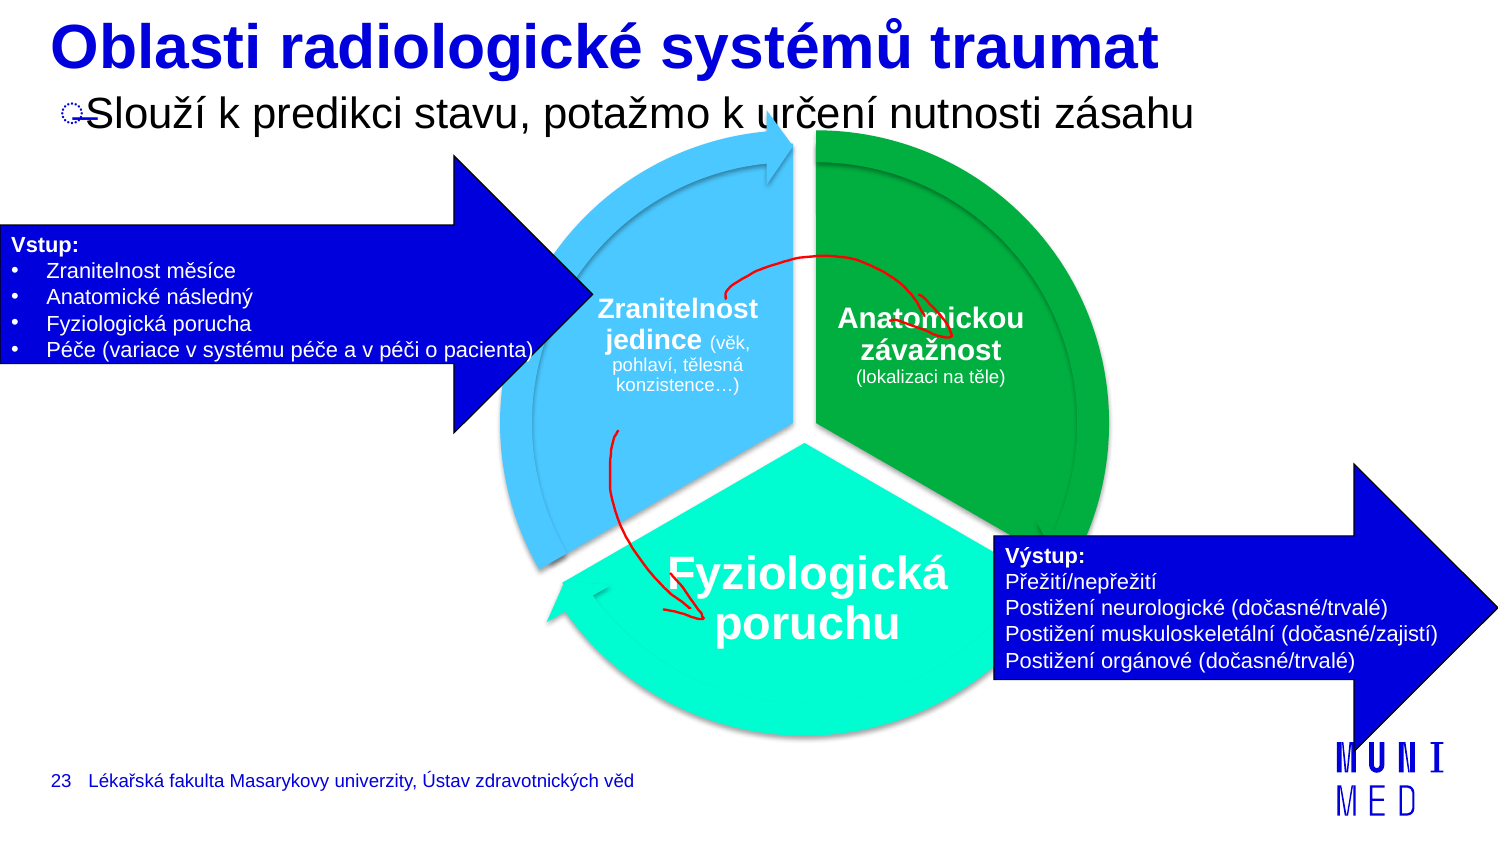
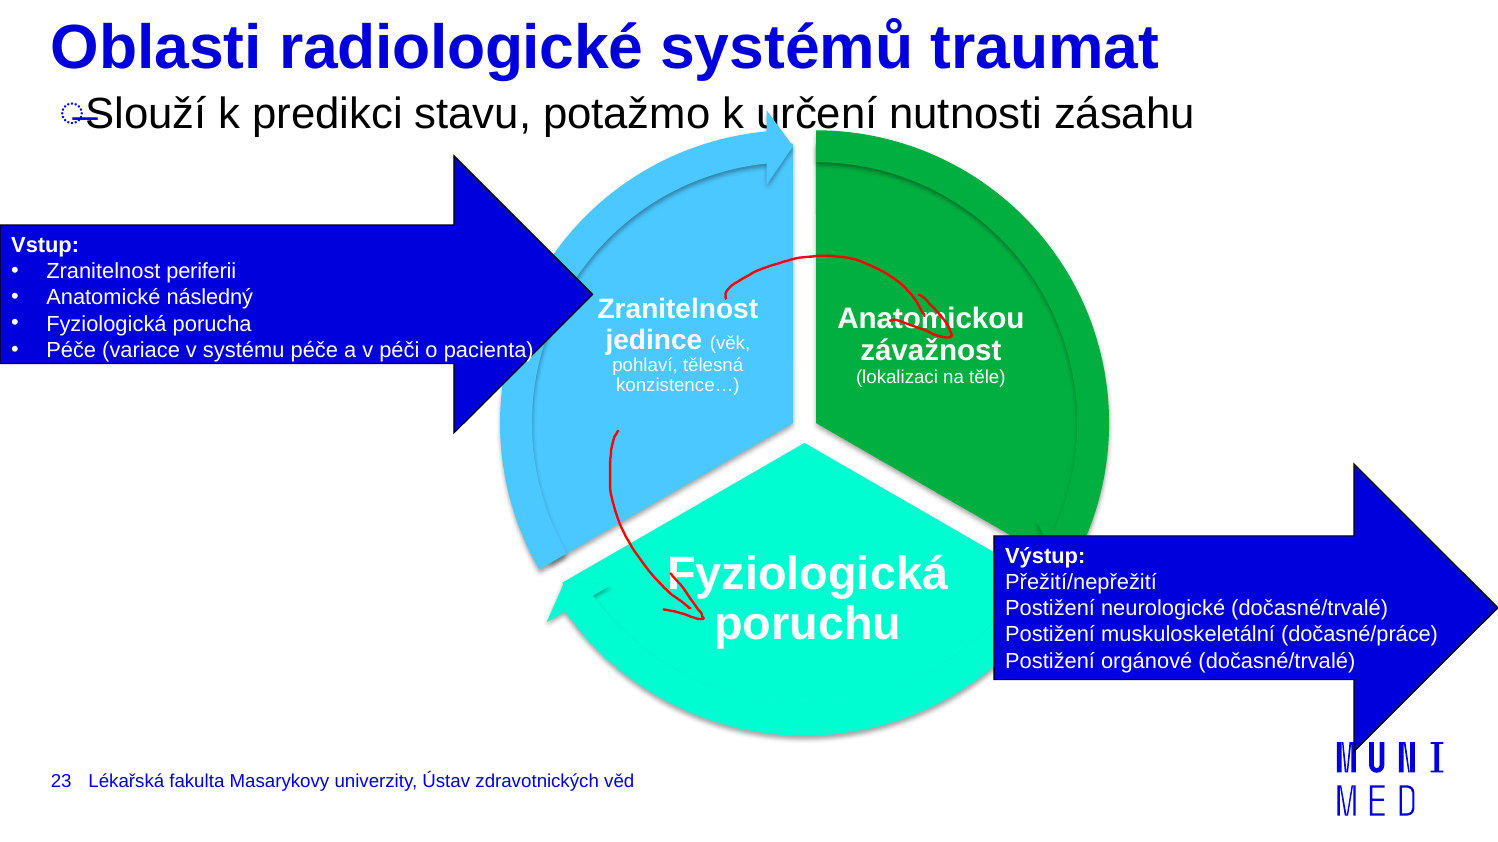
měsíce: měsíce -> periferii (201, 272)
dočasné/zajistí: dočasné/zajistí -> dočasné/práce (1360, 635)
